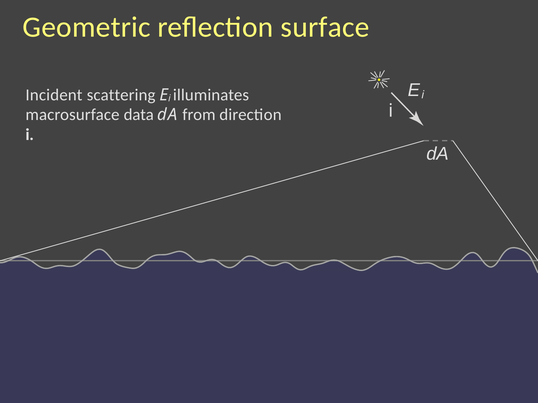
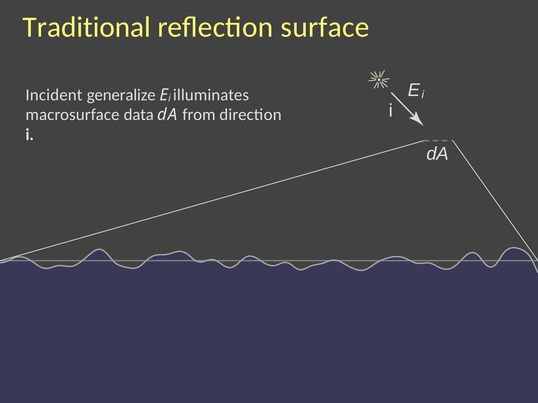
Geometric: Geometric -> Traditional (87, 27)
scattering: scattering -> generalize (121, 95)
